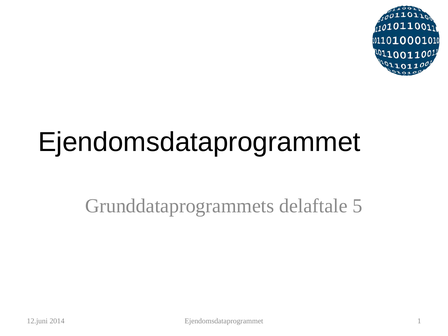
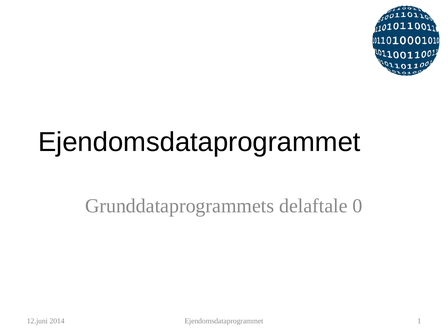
5: 5 -> 0 (358, 206)
